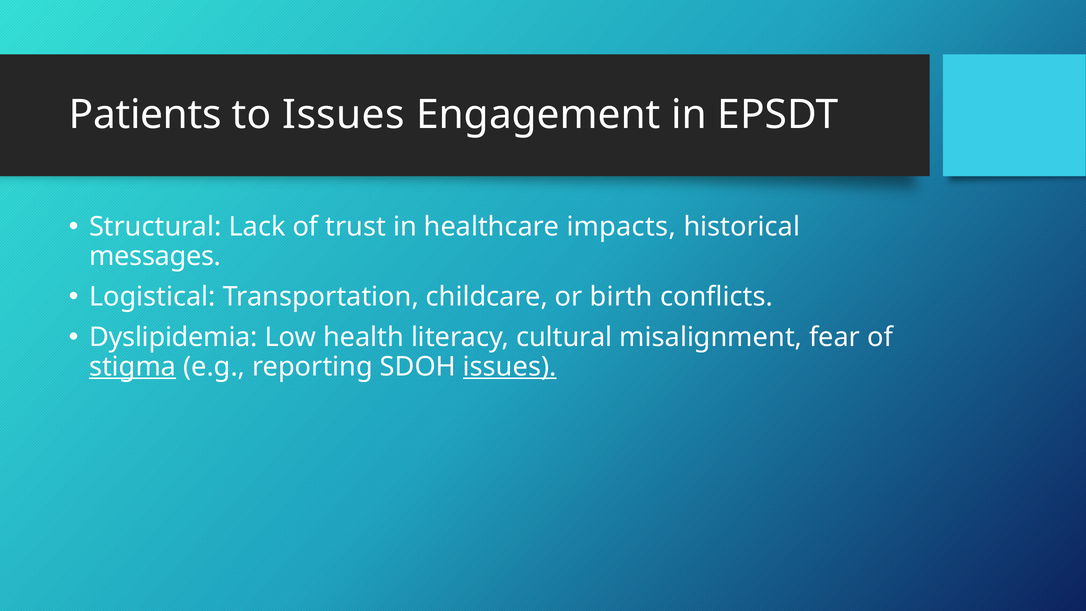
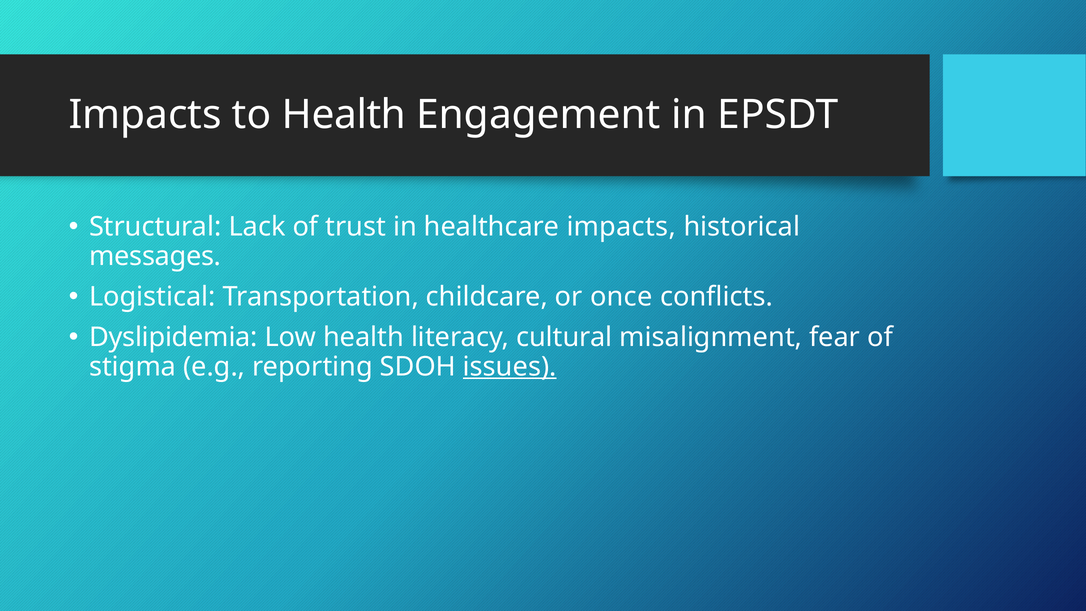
Patients: Patients -> Impacts (145, 115)
to Issues: Issues -> Health (344, 115)
birth: birth -> once (621, 297)
stigma underline: present -> none (133, 367)
